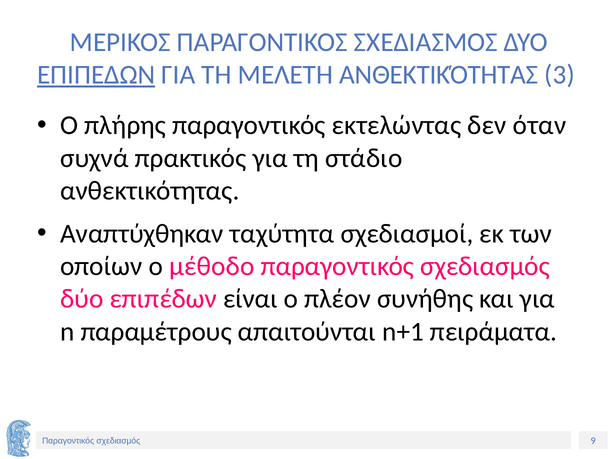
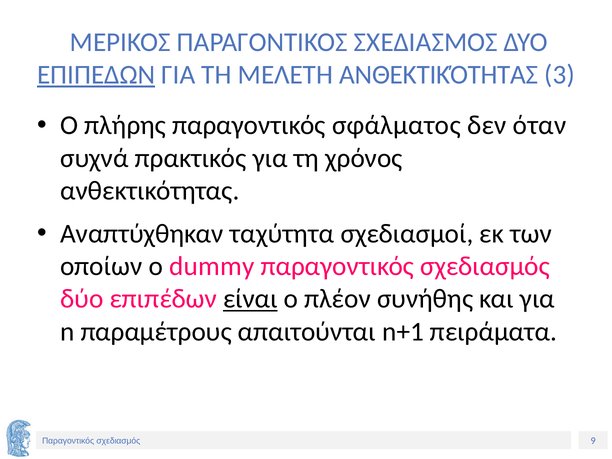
εκτελώντας: εκτελώντας -> σφάλματος (396, 125)
στάδιο: στάδιο -> χρόνος (364, 158)
μέθοδο: μέθοδο -> dummy (212, 266)
είναι underline: none -> present (250, 299)
